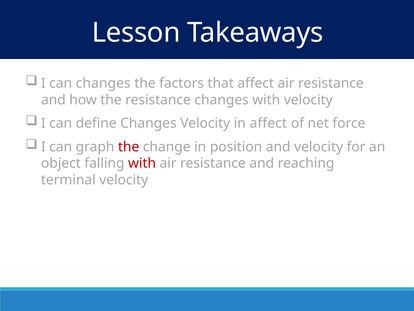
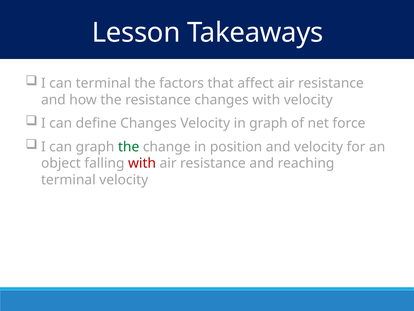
can changes: changes -> terminal (103, 83)
in affect: affect -> graph (268, 123)
the colour: red -> green (129, 147)
